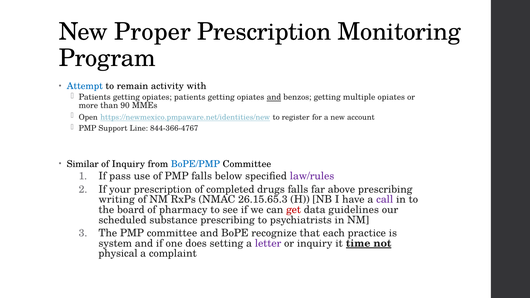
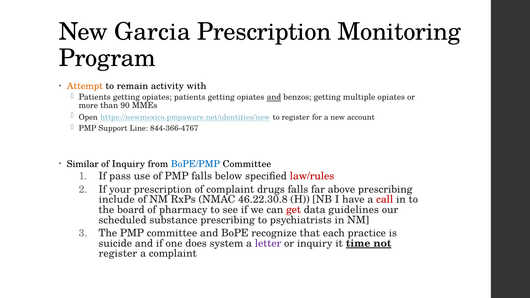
Proper: Proper -> Garcia (152, 32)
Attempt colour: blue -> orange (85, 86)
law/rules colour: purple -> red (312, 176)
of completed: completed -> complaint (230, 189)
writing: writing -> include (117, 200)
26.15.65.3: 26.15.65.3 -> 46.22.30.8 (263, 200)
call colour: purple -> red (385, 200)
system: system -> suicide (115, 243)
setting: setting -> system (226, 243)
physical: physical -> register (118, 254)
